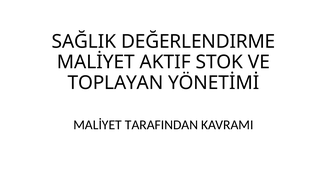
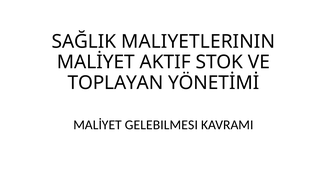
DEĞERLENDIRME: DEĞERLENDIRME -> MALIYETLERININ (198, 42)
TARAFINDAN: TARAFINDAN -> GELEBILMESI (161, 125)
